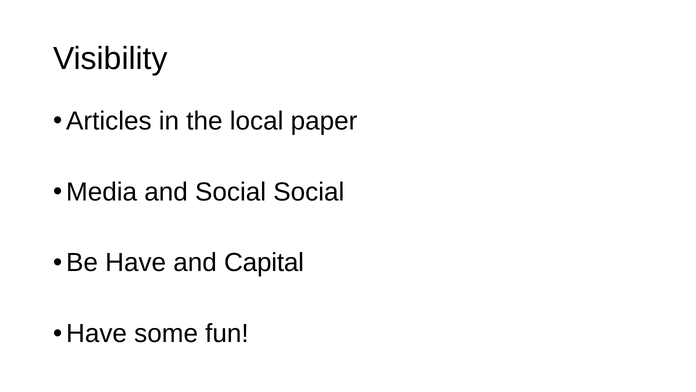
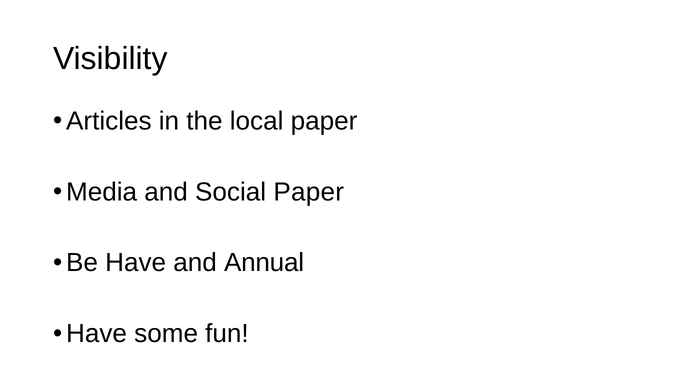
Social Social: Social -> Paper (309, 192)
Capital: Capital -> Annual (264, 263)
